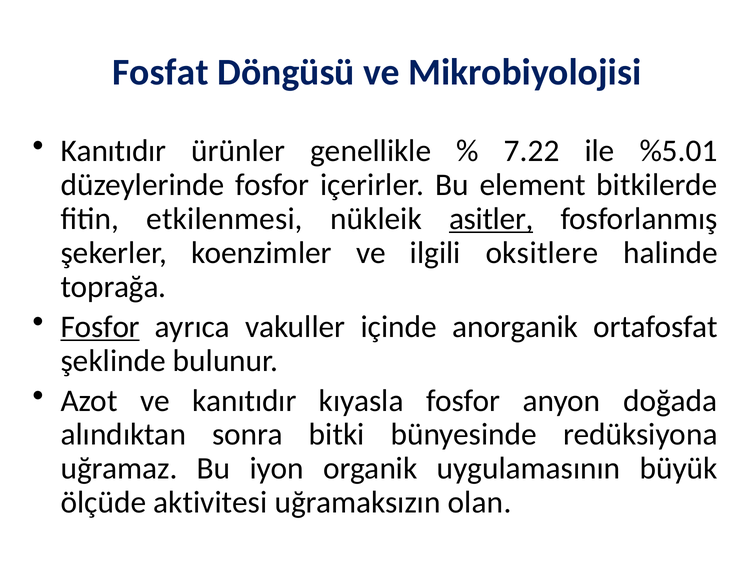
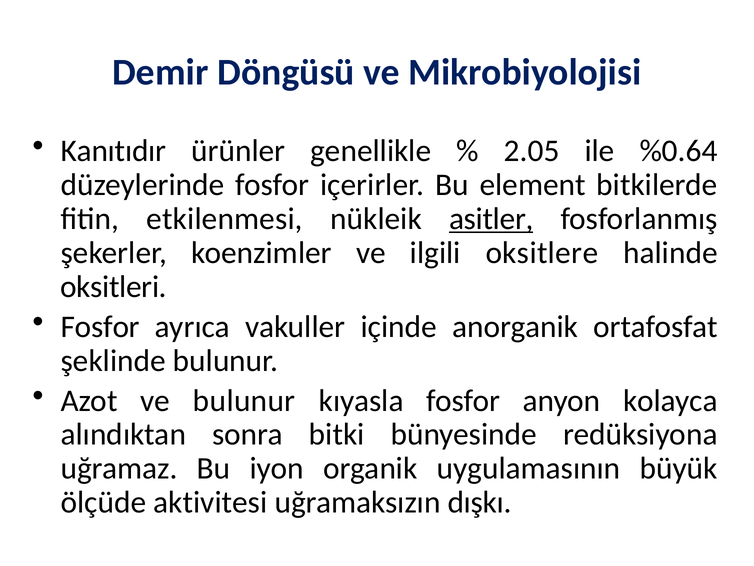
Fosfat: Fosfat -> Demir (160, 72)
7.22: 7.22 -> 2.05 (532, 151)
%5.01: %5.01 -> %0.64 (679, 151)
toprağa: toprağa -> oksitleri (114, 286)
Fosfor underline: present -> none (100, 326)
ve kanıtıdır: kanıtıdır -> bulunur (244, 400)
doğada: doğada -> kolayca (670, 400)
olan: olan -> dışkı (480, 502)
